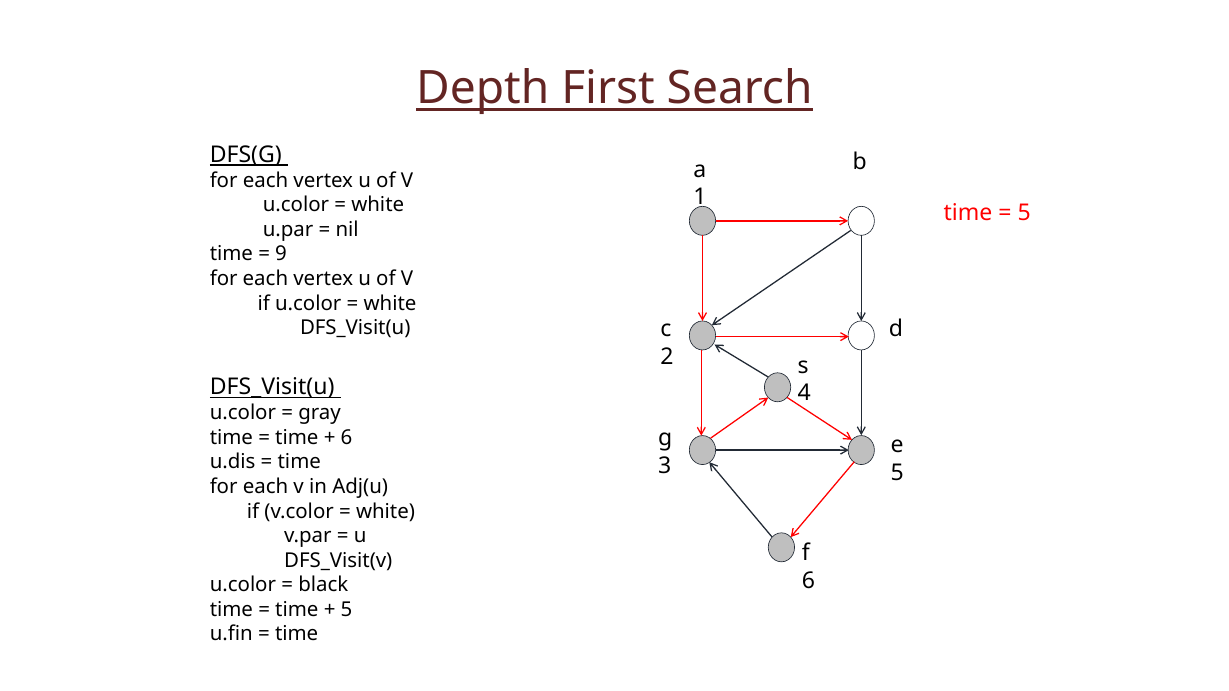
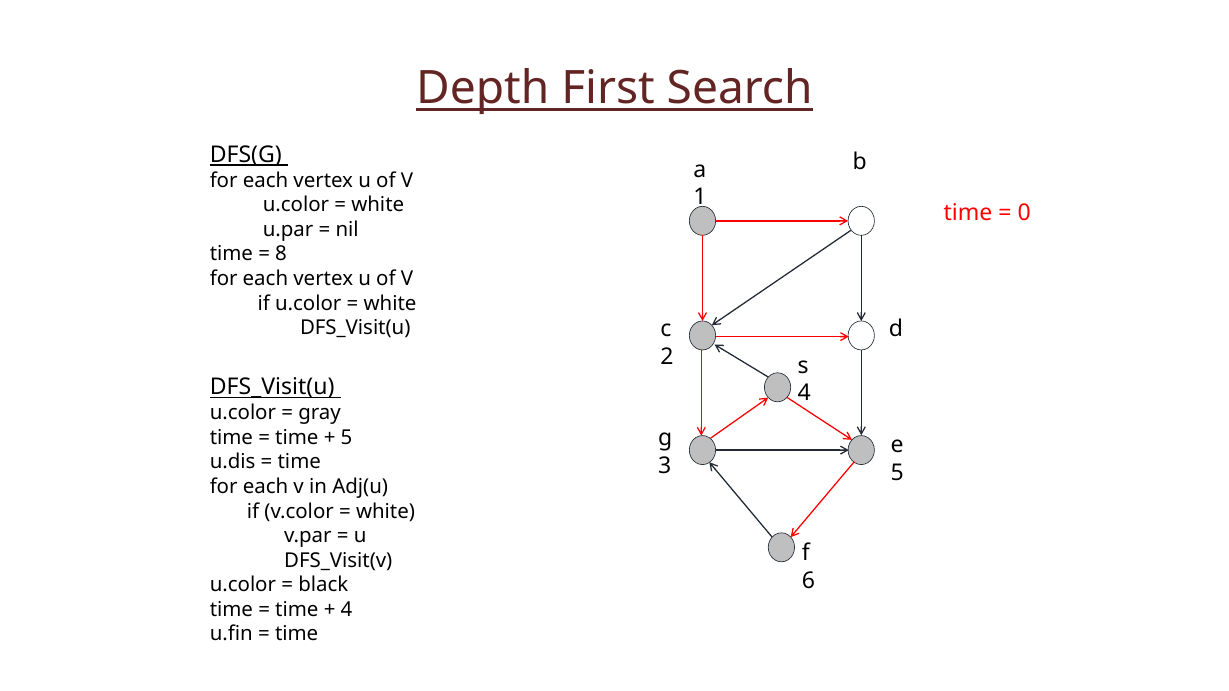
5: 5 -> 0 (1024, 213)
9: 9 -> 8 (281, 254)
6: 6 -> 5 (347, 438)
5: 5 -> 4 (347, 610)
